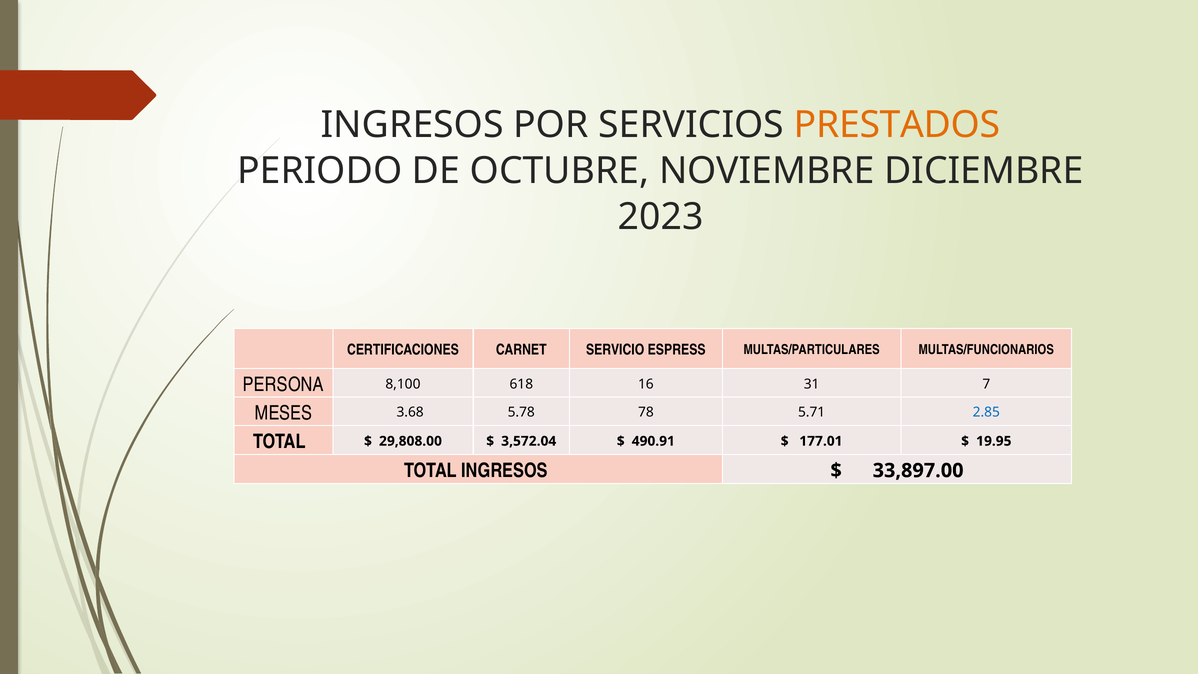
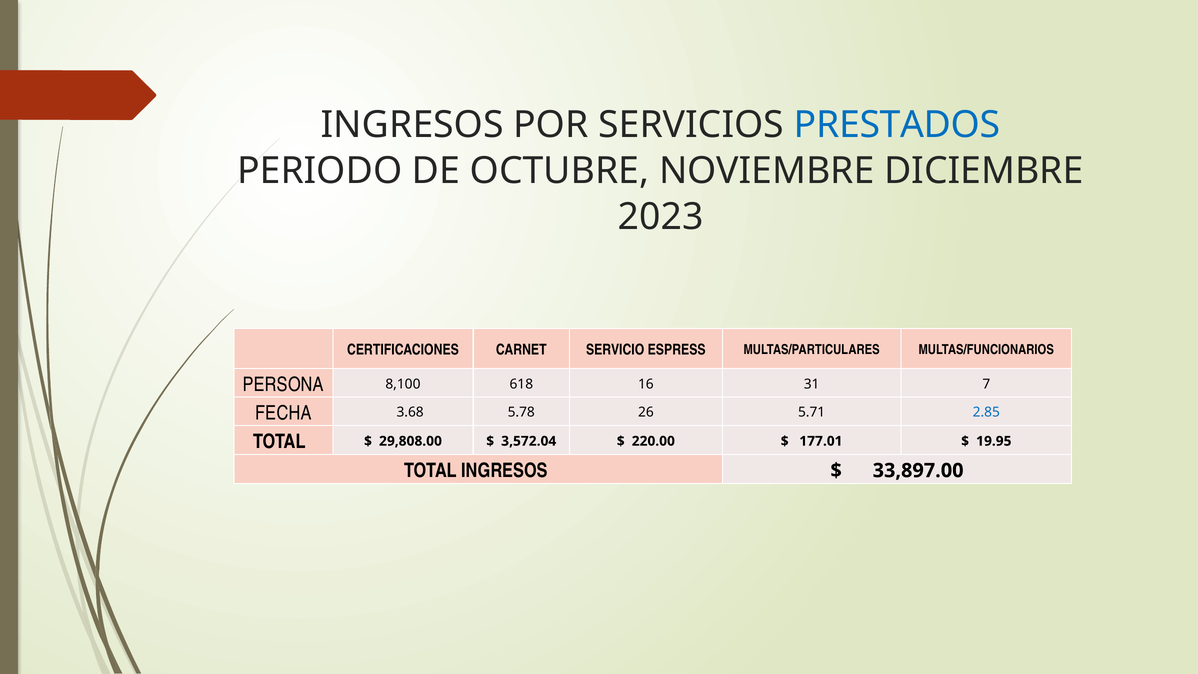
PRESTADOS colour: orange -> blue (897, 125)
MESES: MESES -> FECHA (283, 413)
78: 78 -> 26 (646, 412)
490.91: 490.91 -> 220.00 (653, 441)
